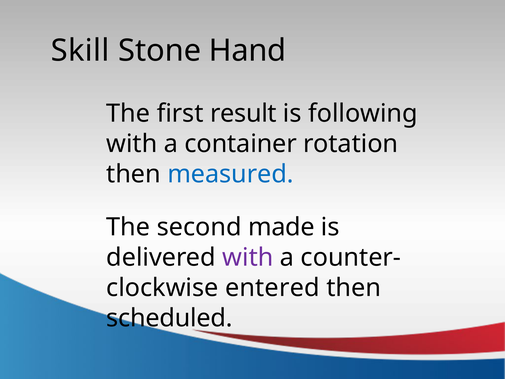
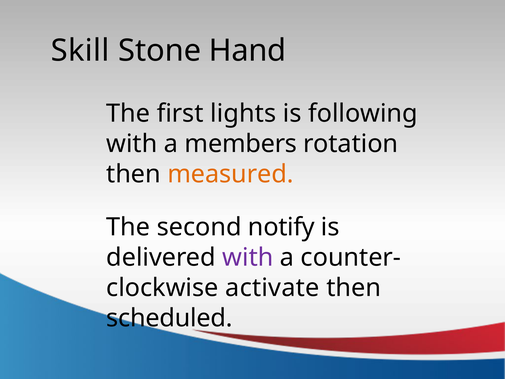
result: result -> lights (243, 113)
container: container -> members (241, 144)
measured colour: blue -> orange (231, 174)
made: made -> notify (281, 227)
entered: entered -> activate (272, 288)
